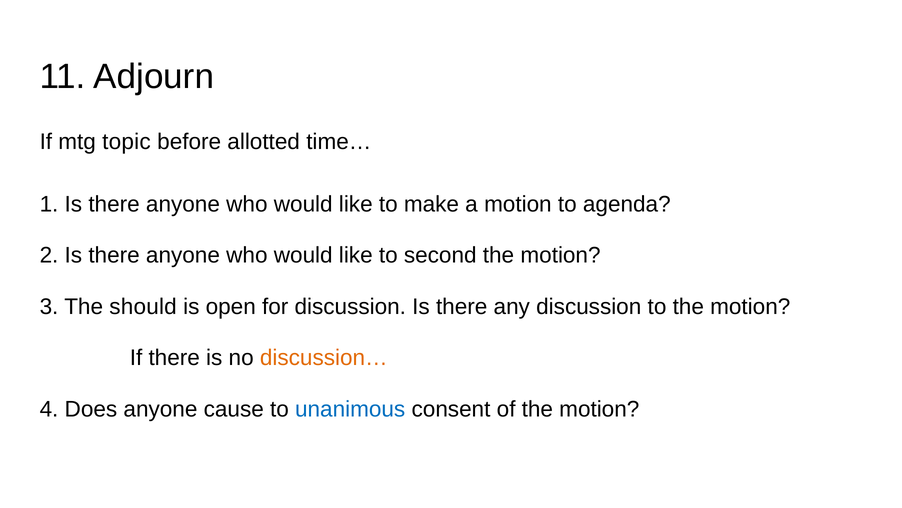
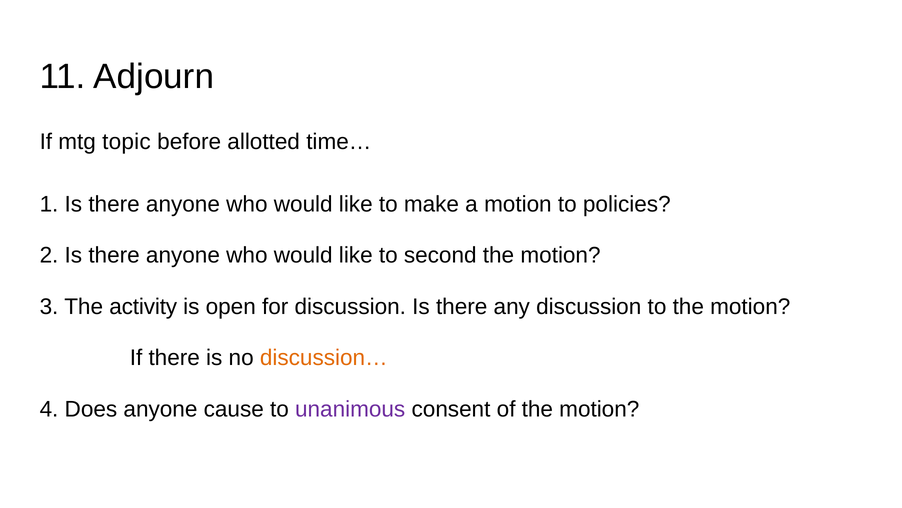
agenda: agenda -> policies (627, 204)
should: should -> activity (143, 306)
unanimous colour: blue -> purple (350, 409)
